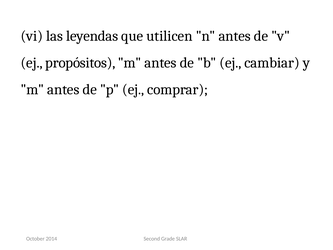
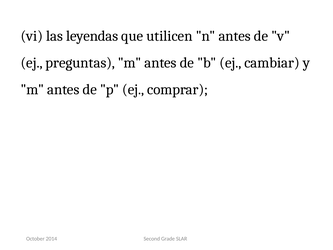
propósitos: propósitos -> preguntas (80, 63)
